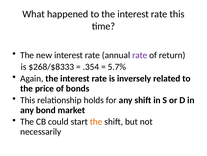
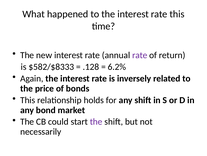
$268/$8333: $268/$8333 -> $582/$8333 (51, 67)
.354: .354 -> .128 (91, 67)
5.7%: 5.7% -> 6.2% (117, 67)
the colour: orange -> purple (96, 121)
